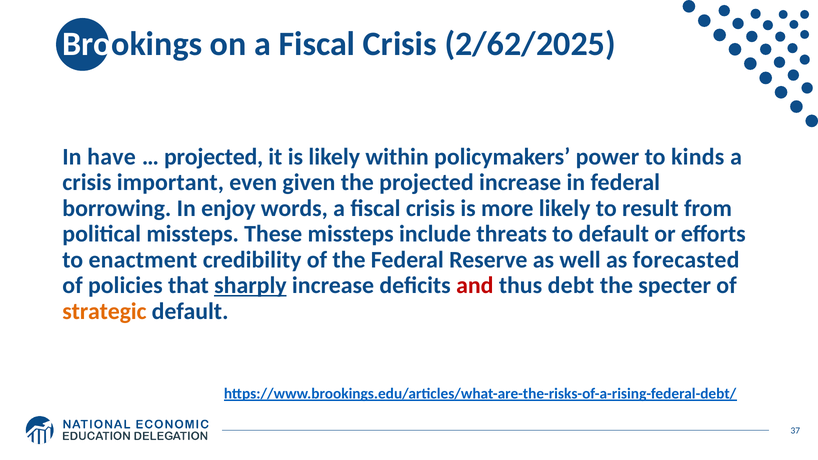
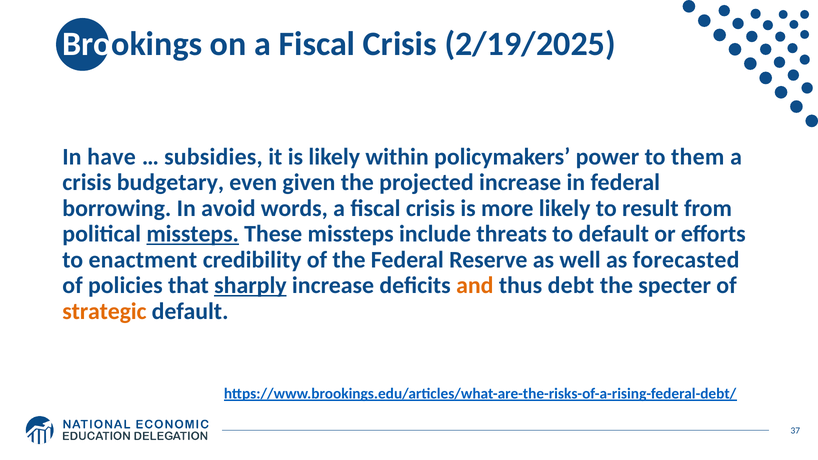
2/62/2025: 2/62/2025 -> 2/19/2025 (530, 44)
projected: projected -> subsidies (213, 157)
kinds: kinds -> them (698, 157)
important: important -> budgetary (170, 183)
enjoy: enjoy -> avoid (228, 208)
missteps underline: none -> present (193, 234)
and colour: red -> orange (475, 286)
